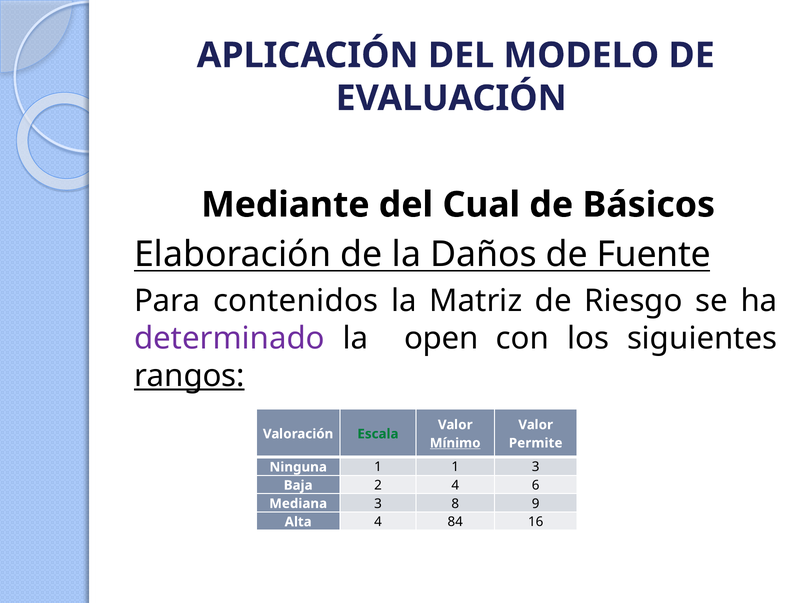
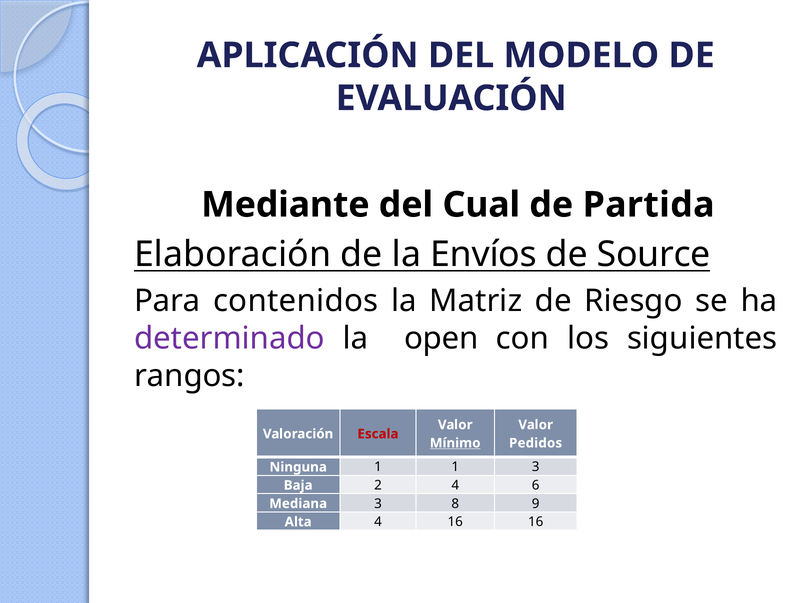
Básicos: Básicos -> Partida (649, 205)
Daños: Daños -> Envíos (484, 254)
Fuente: Fuente -> Source (654, 254)
rangos underline: present -> none (189, 376)
Escala colour: green -> red (378, 434)
Permite: Permite -> Pedidos (536, 443)
4 84: 84 -> 16 (455, 522)
